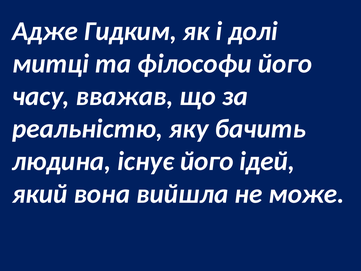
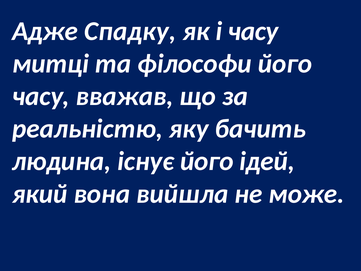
Гидким: Гидким -> Спадку (130, 31)
і долі: долі -> часу (253, 31)
